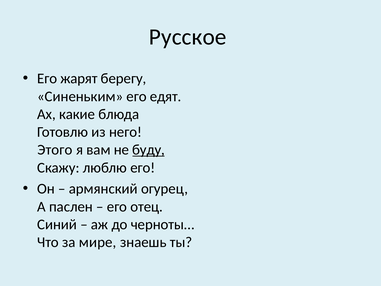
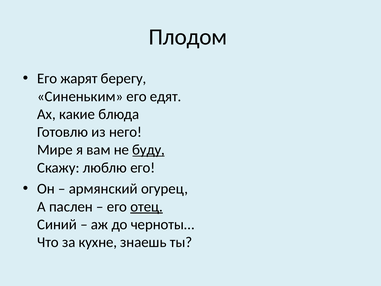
Русское: Русское -> Плодом (188, 37)
Этого: Этого -> Мире (55, 150)
отец underline: none -> present (147, 206)
мире: мире -> кухне (98, 242)
